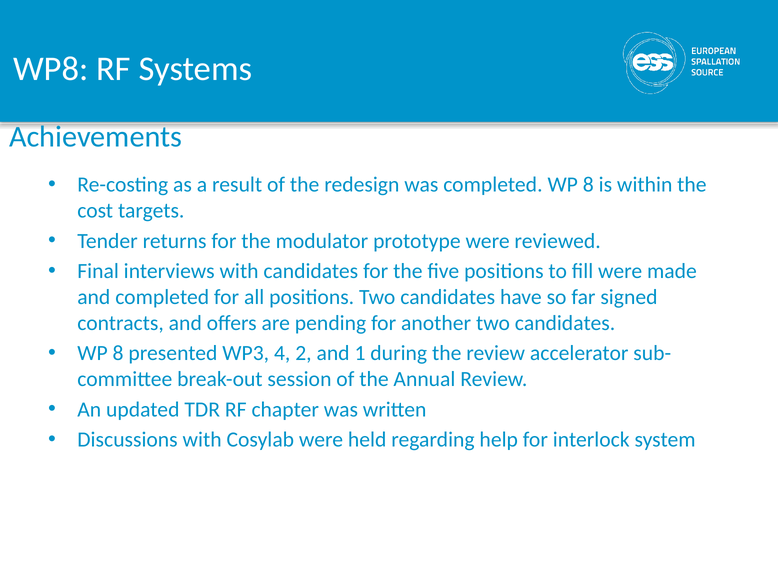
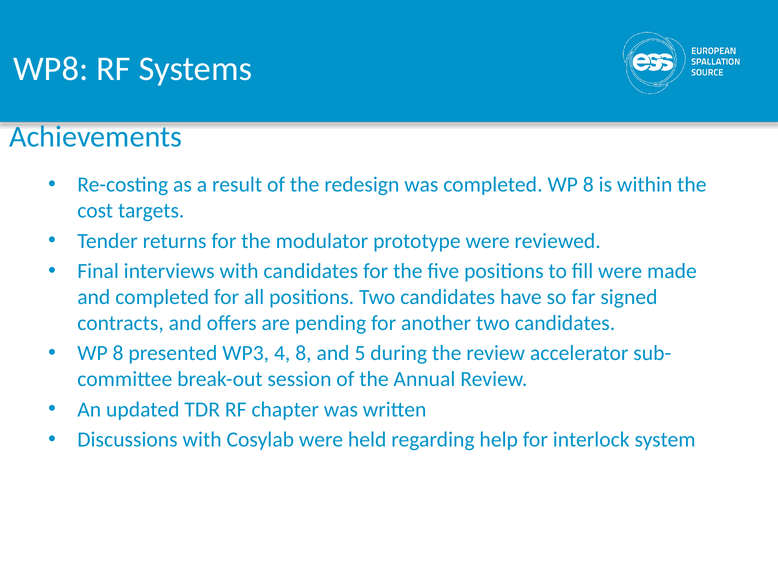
4 2: 2 -> 8 (303, 354)
1: 1 -> 5 (360, 354)
